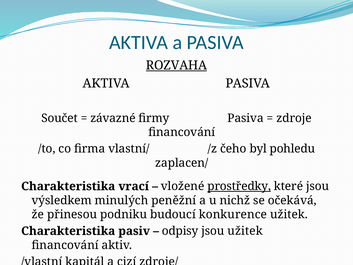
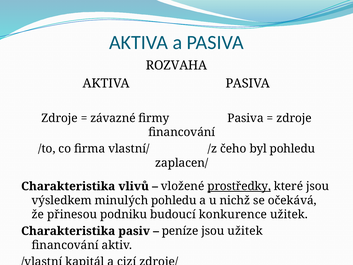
ROZVAHA underline: present -> none (177, 65)
Součet: Součet -> Zdroje (60, 118)
vrací: vrací -> vlivů (134, 186)
minulých peněžní: peněžní -> pohledu (174, 200)
odpisy: odpisy -> peníze (180, 231)
